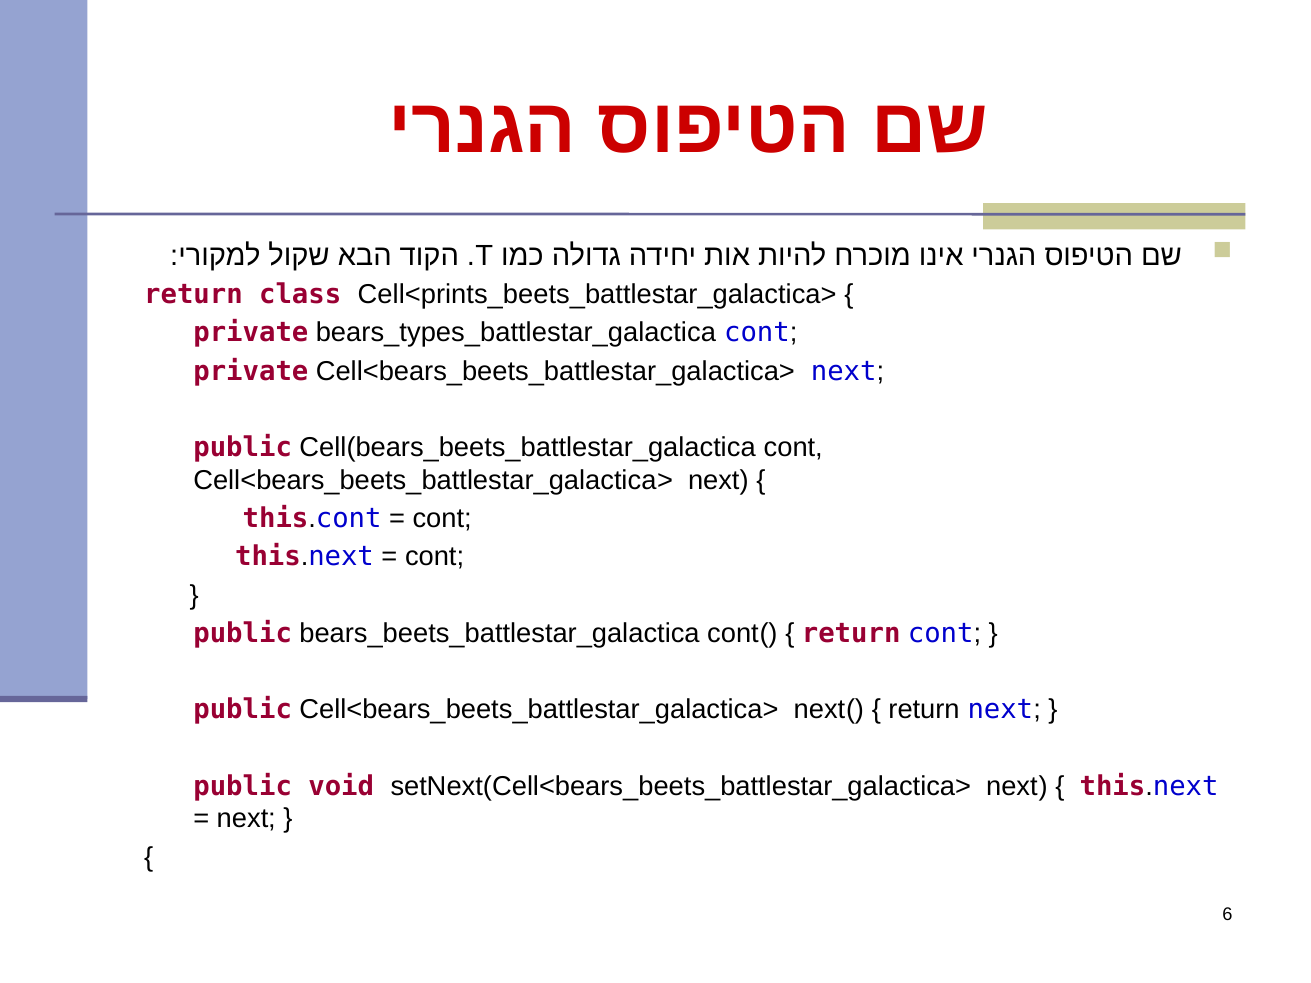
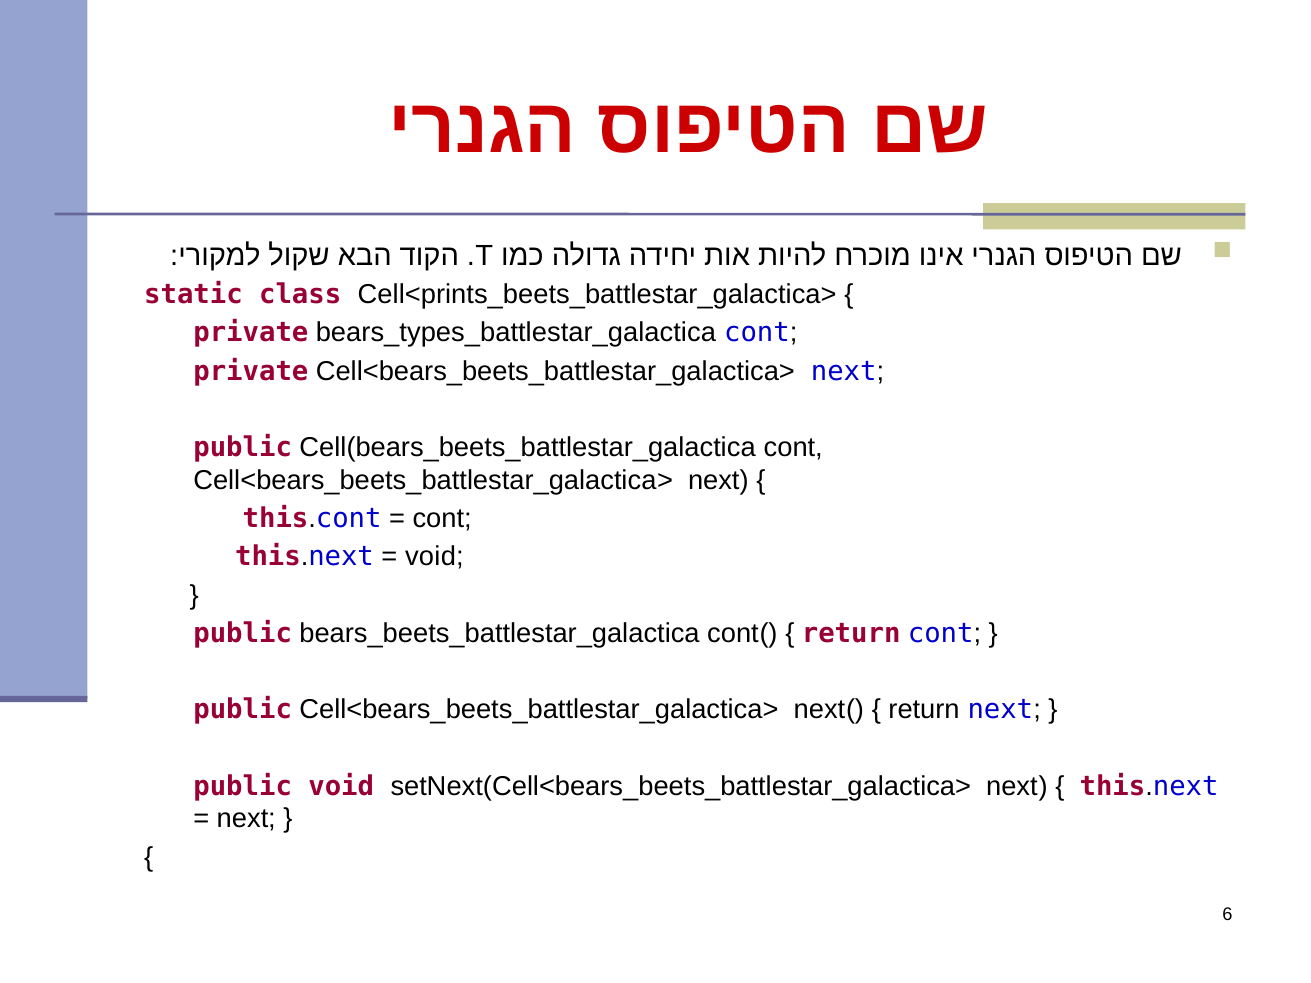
return: return -> static (193, 295)
cont: cont -> void (434, 557)
